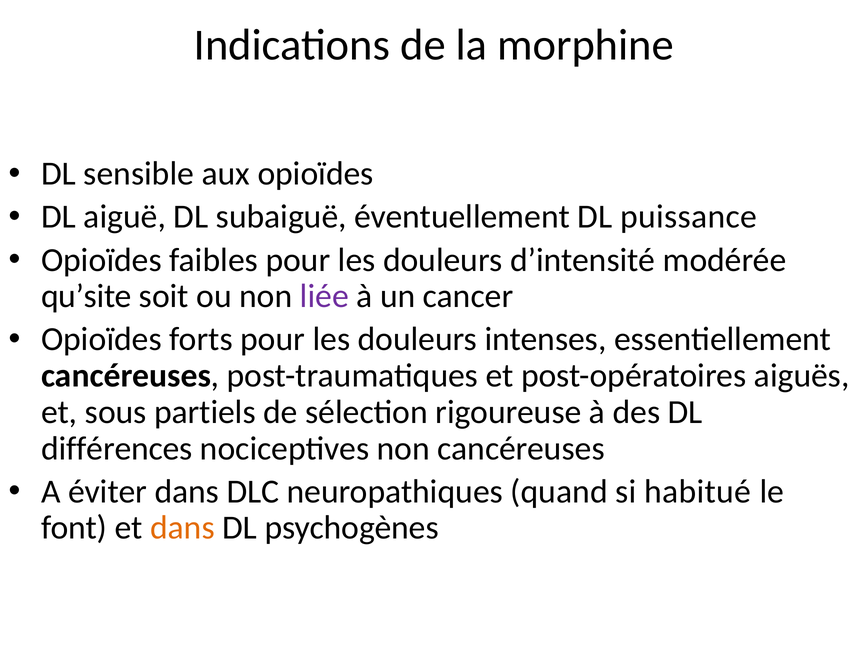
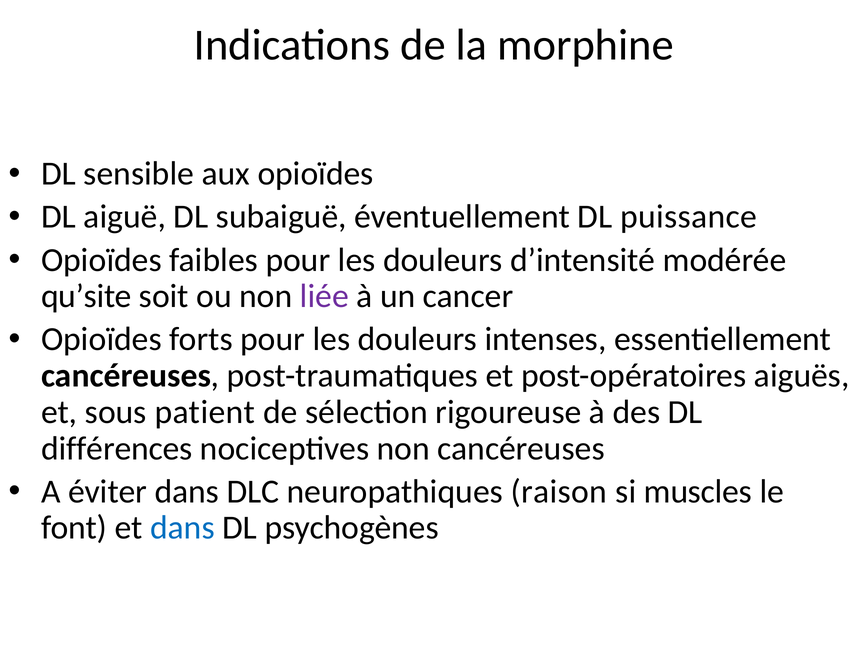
partiels: partiels -> patient (205, 412)
quand: quand -> raison (559, 492)
habitué: habitué -> muscles (698, 492)
dans colour: orange -> blue (182, 528)
